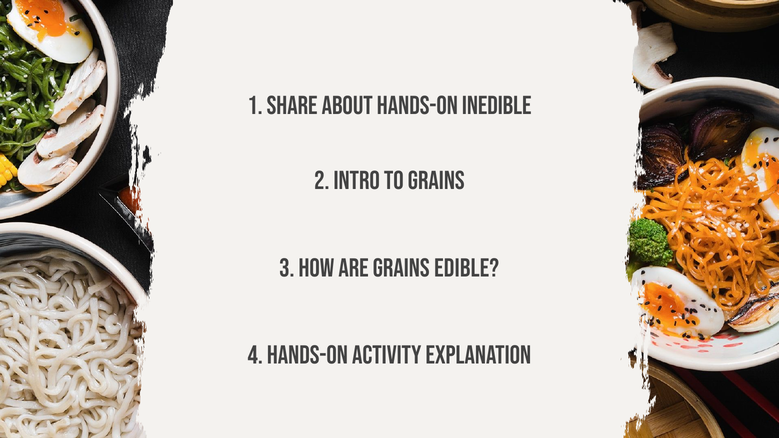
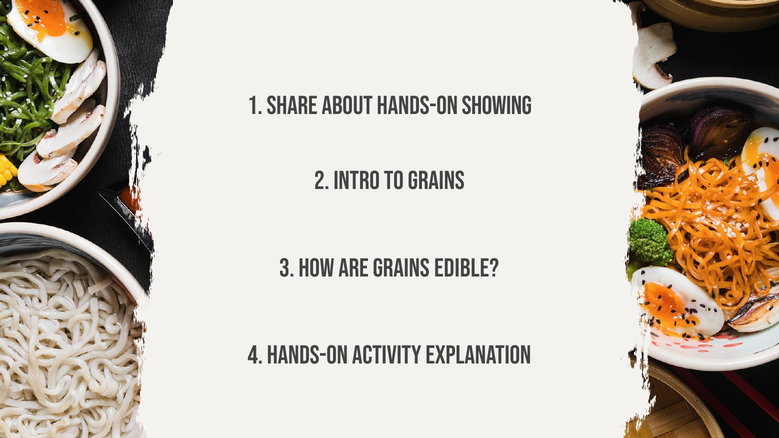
Inedible: Inedible -> Showing (497, 106)
